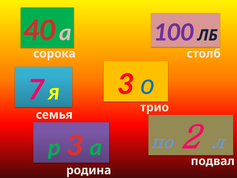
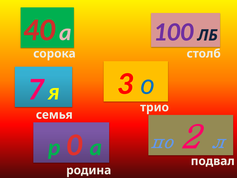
р 3: 3 -> 0 (74, 145)
